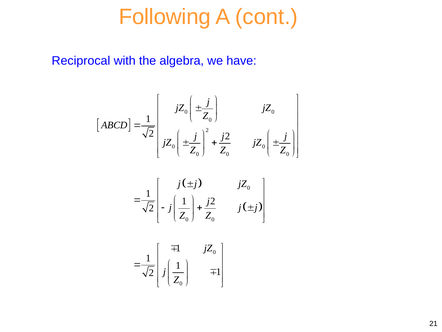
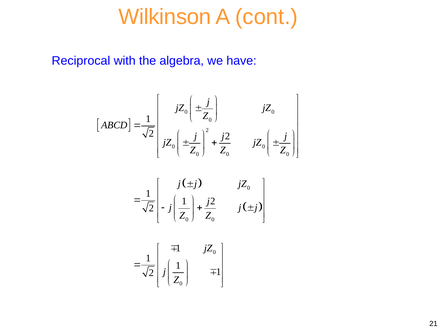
Following: Following -> Wilkinson (165, 17)
